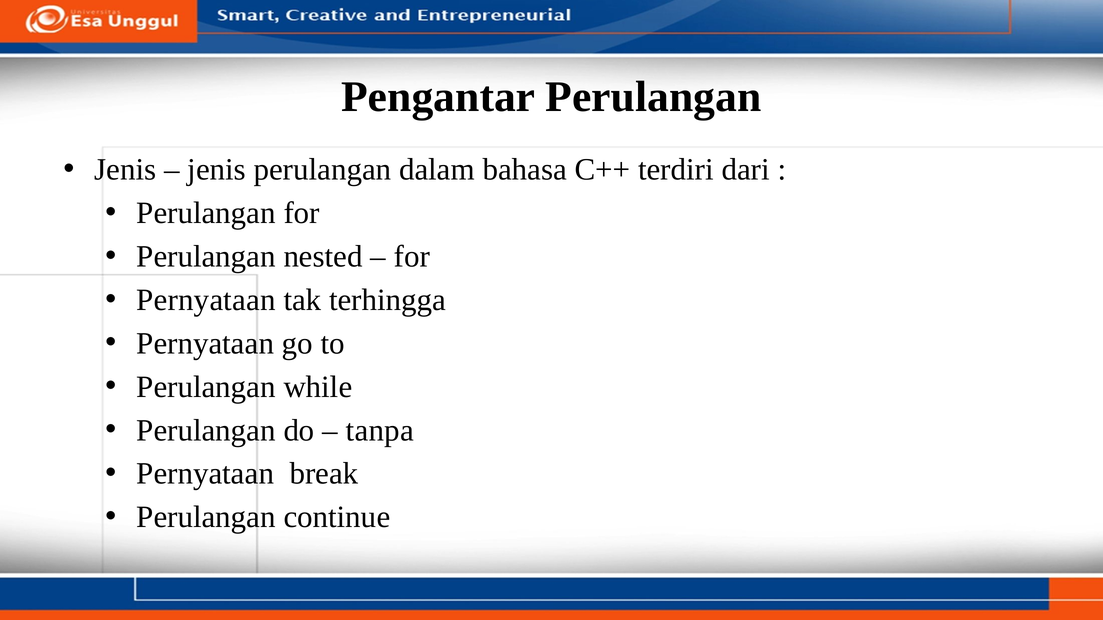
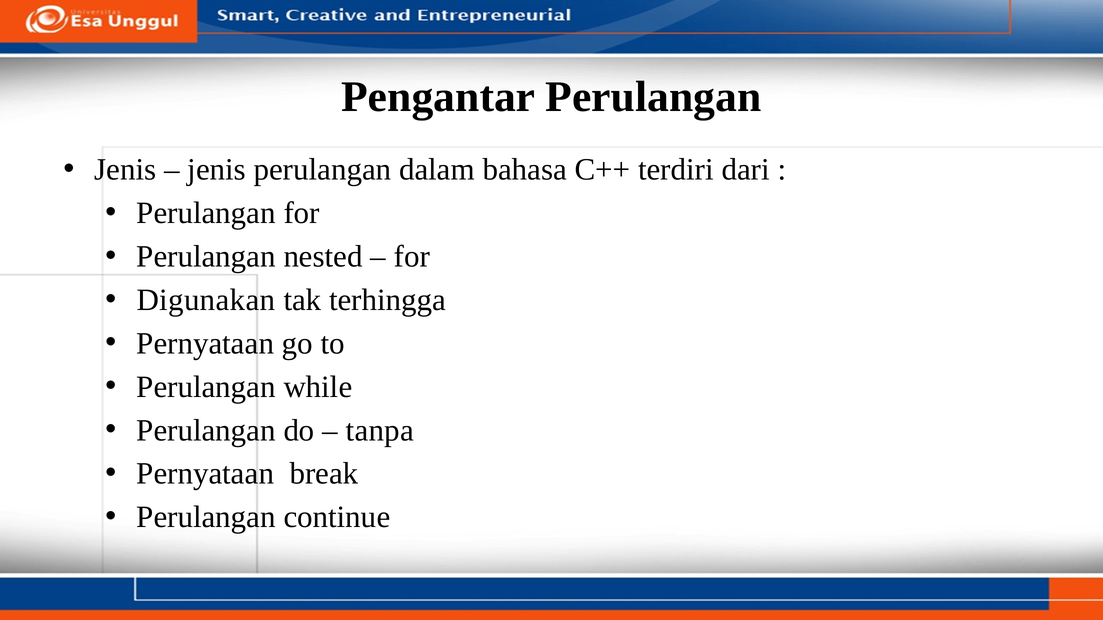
Pernyataan: Pernyataan -> Digunakan (206, 300)
